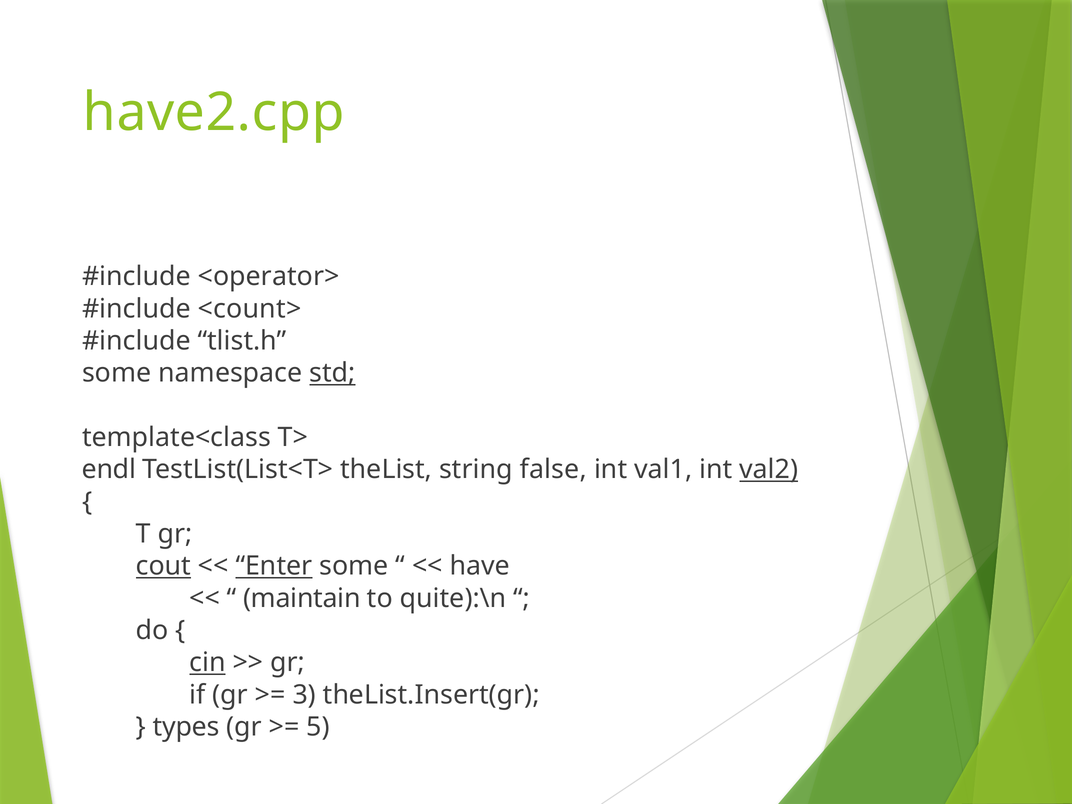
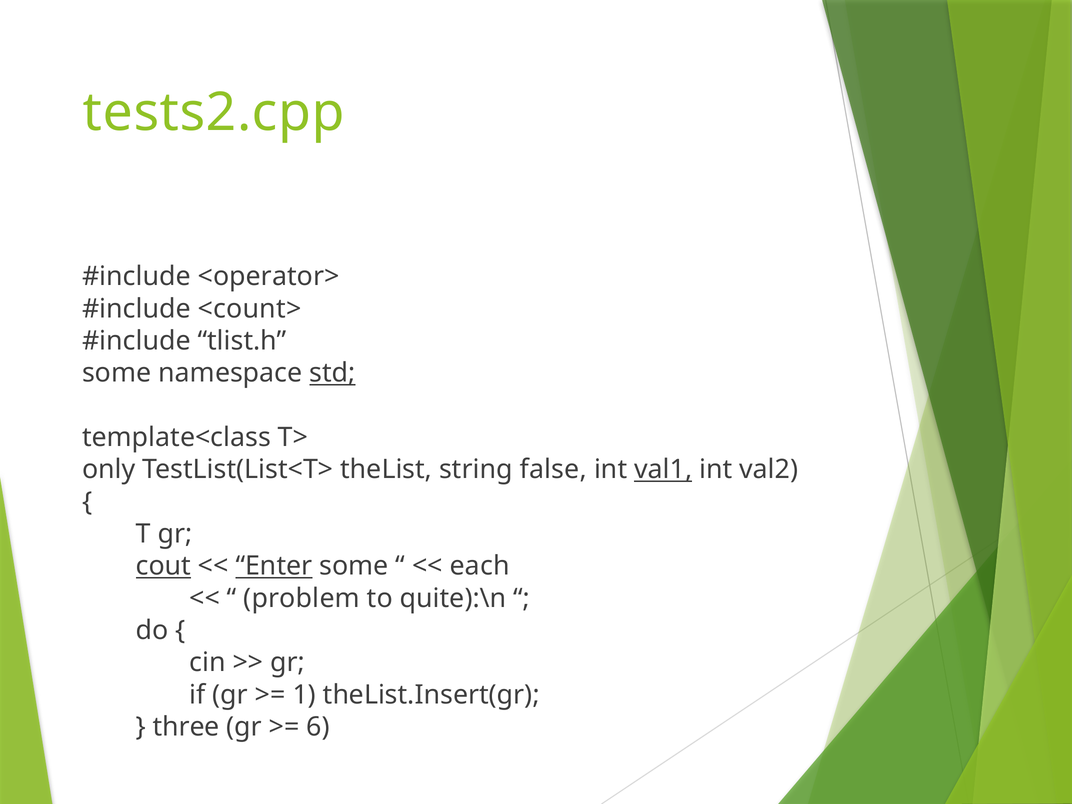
have2.cpp: have2.cpp -> tests2.cpp (214, 113)
endl: endl -> only (109, 470)
val1 underline: none -> present (663, 470)
val2 underline: present -> none (769, 470)
have: have -> each (480, 566)
maintain: maintain -> problem (302, 598)
cin underline: present -> none (208, 663)
3: 3 -> 1 (304, 695)
types: types -> three (186, 727)
5: 5 -> 6 (318, 727)
